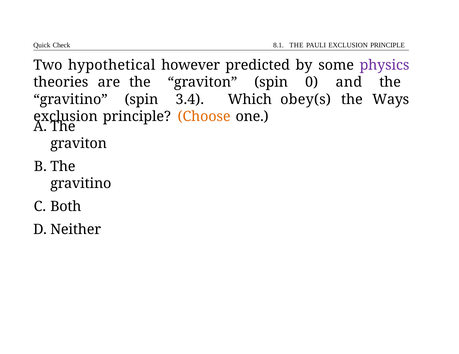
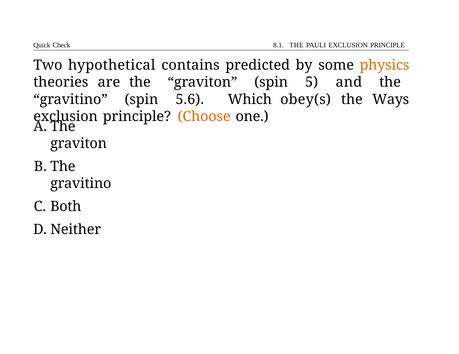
however: however -> contains (191, 65)
physics colour: purple -> orange (384, 65)
0: 0 -> 5 (312, 82)
3.4: 3.4 -> 5.6 (190, 100)
